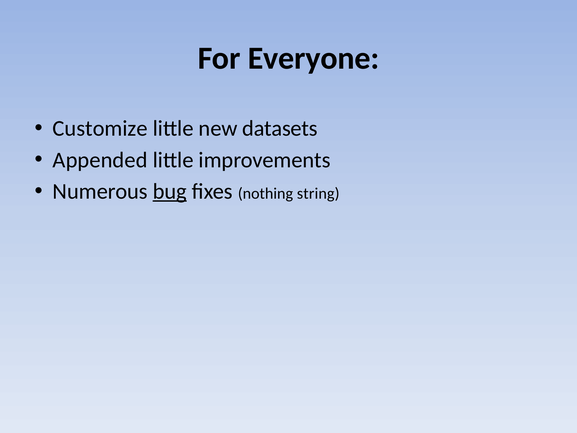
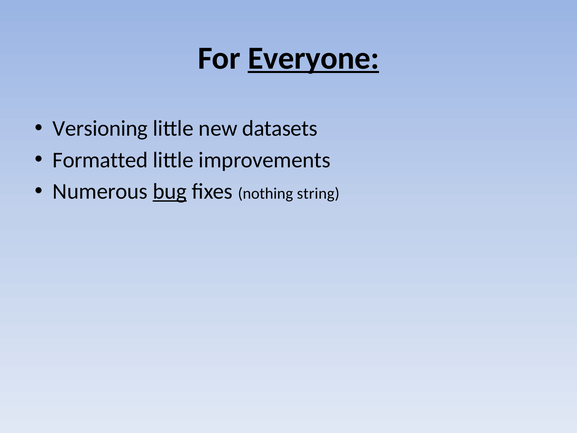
Everyone underline: none -> present (313, 58)
Customize: Customize -> Versioning (100, 129)
Appended: Appended -> Formatted (100, 160)
